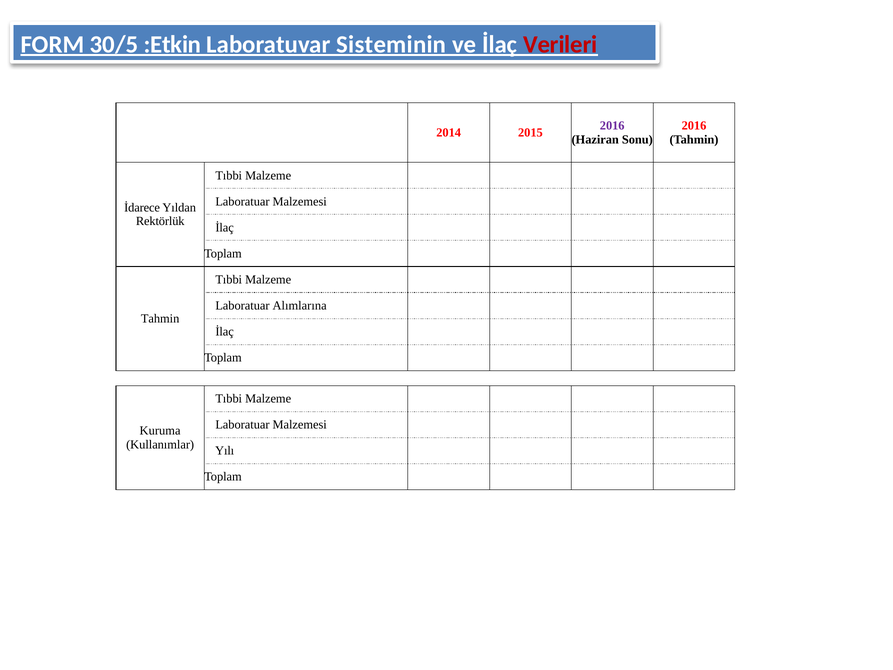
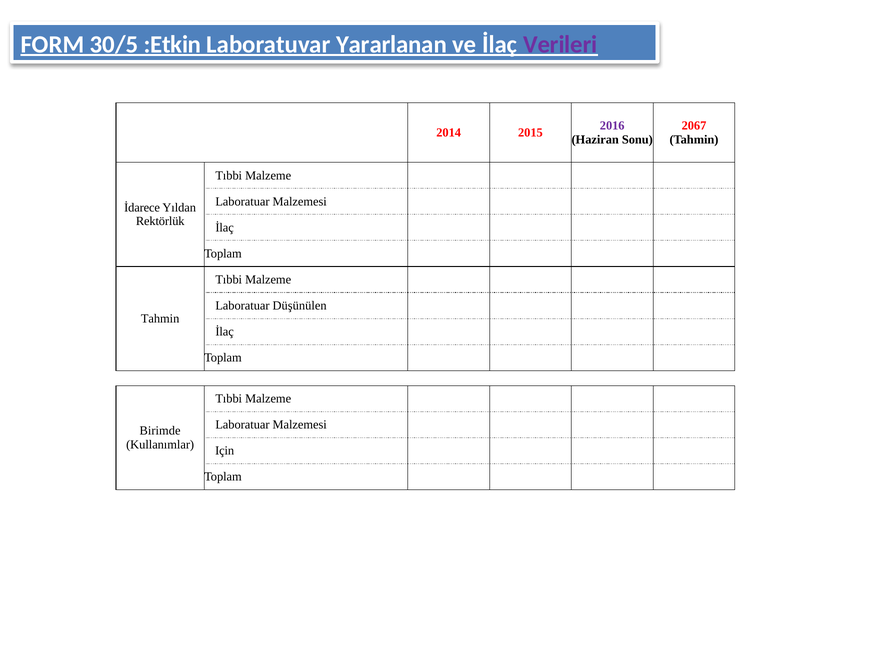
Sisteminin: Sisteminin -> Yararlanan (391, 44)
Verileri colour: red -> purple (560, 44)
2016: 2016 -> 2067 (694, 126)
Alımlarına: Alımlarına -> Düşünülen (300, 305)
Kuruma: Kuruma -> Birimde (160, 431)
Yılı: Yılı -> Için (225, 450)
